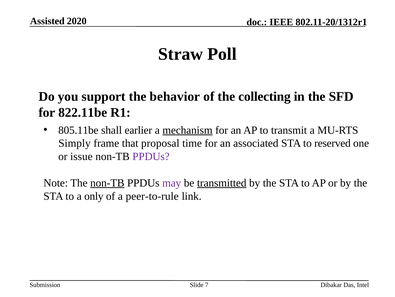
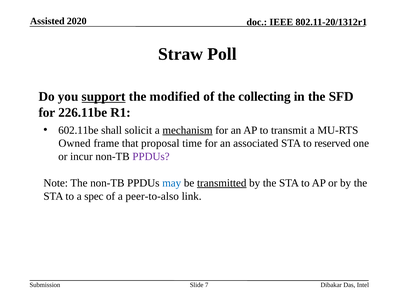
support underline: none -> present (104, 96)
behavior: behavior -> modified (175, 96)
822.11be: 822.11be -> 226.11be (83, 112)
805.11be: 805.11be -> 602.11be (78, 130)
earlier: earlier -> solicit (138, 130)
Simply: Simply -> Owned (75, 143)
issue: issue -> incur (81, 156)
non-TB underline: present -> none (107, 183)
may colour: purple -> blue (172, 183)
only: only -> spec (94, 196)
peer-to-rule: peer-to-rule -> peer-to-also (152, 196)
